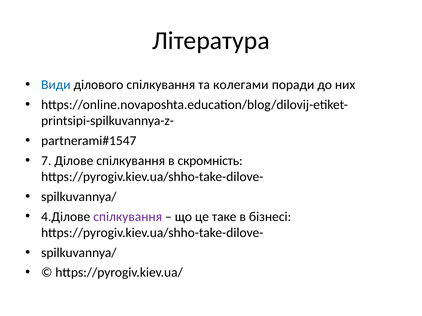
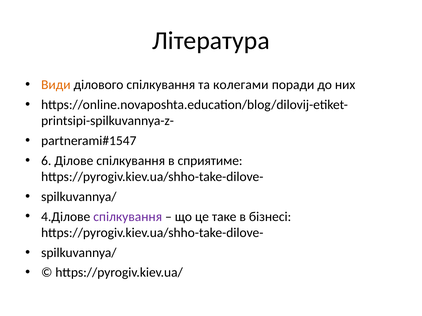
Види colour: blue -> orange (56, 85)
7: 7 -> 6 (46, 161)
скромність: скромність -> сприятиме (210, 161)
